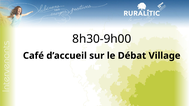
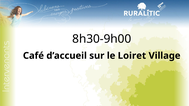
Débat: Débat -> Loiret (132, 56)
